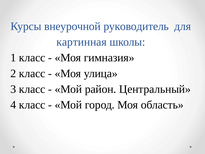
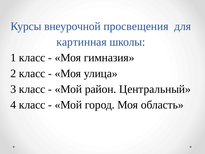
руководитель: руководитель -> просвещения (136, 26)
